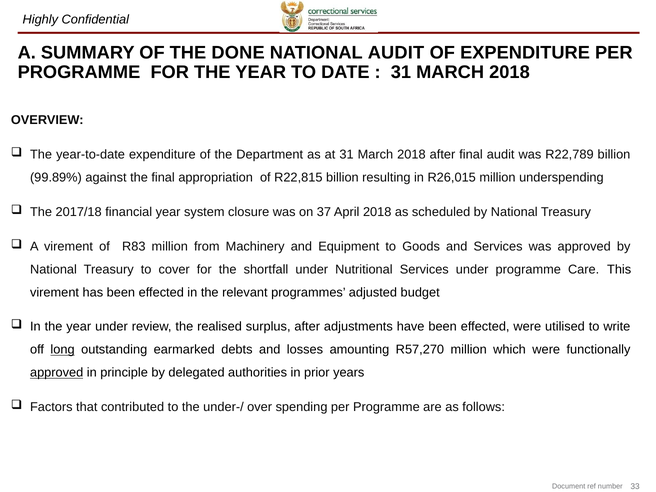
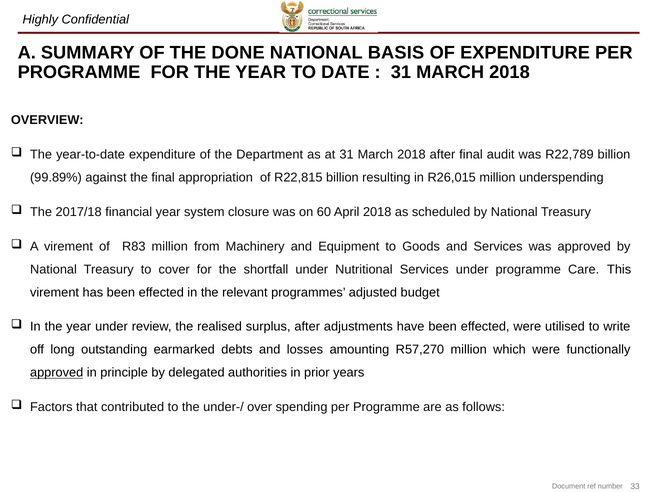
NATIONAL AUDIT: AUDIT -> BASIS (396, 53)
37: 37 -> 60 (324, 212)
long underline: present -> none (63, 350)
